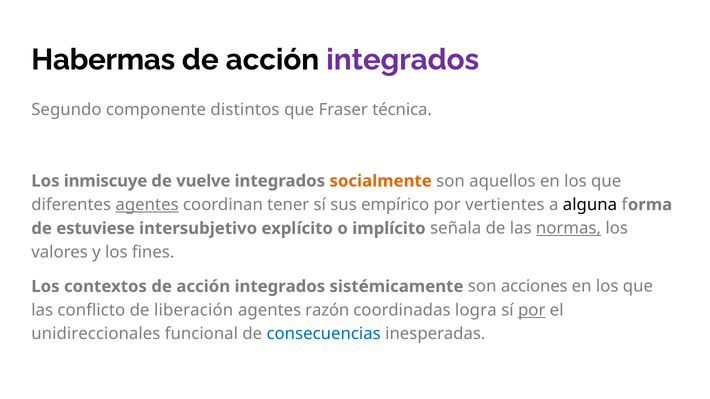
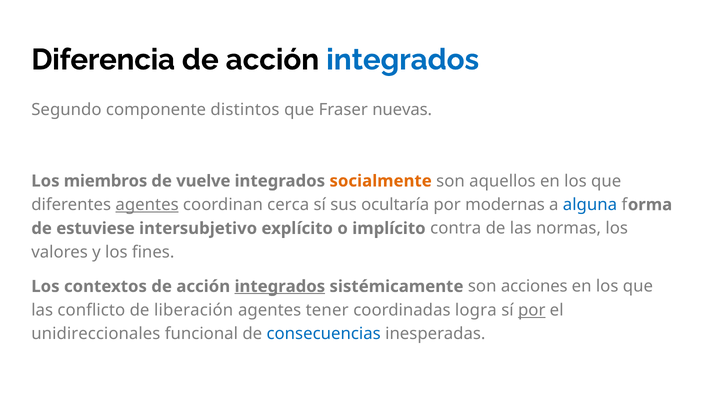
Habermas: Habermas -> Diferencia (103, 60)
integrados colour: purple -> blue (403, 60)
técnica: técnica -> nuevas (402, 110)
inmiscuye: inmiscuye -> miembros (106, 181)
tener: tener -> cerca (288, 205)
empírico: empírico -> ocultaría (395, 205)
vertientes: vertientes -> modernas (505, 205)
alguna colour: black -> blue (590, 205)
señala: señala -> contra (456, 229)
normas underline: present -> none (568, 229)
integrados underline: none -> present (280, 287)
razón: razón -> tener (327, 310)
